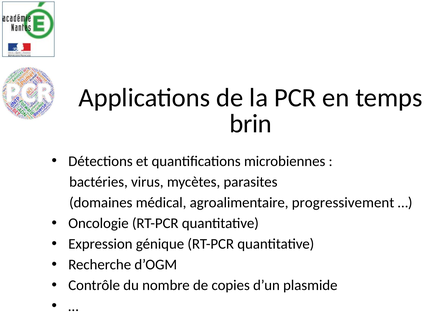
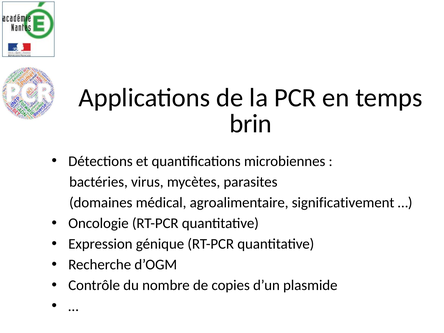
progressivement: progressivement -> significativement (343, 203)
